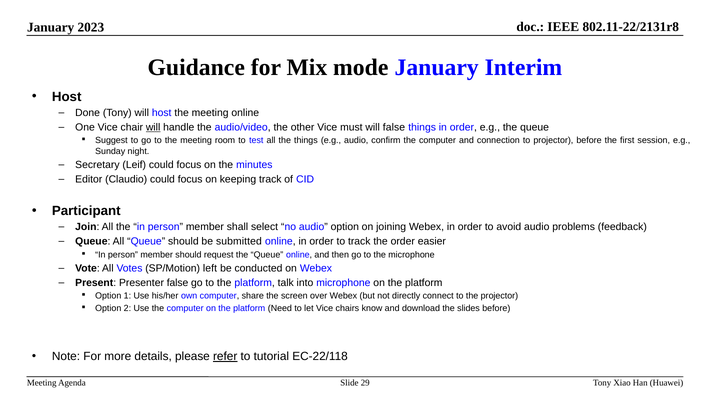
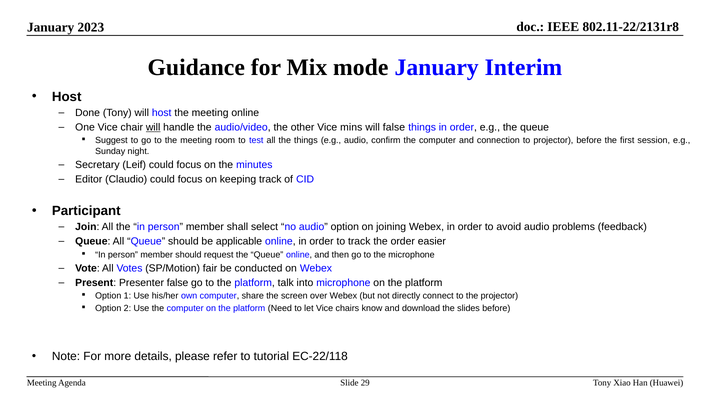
must: must -> mins (351, 127)
submitted: submitted -> applicable (239, 242)
left: left -> fair (210, 269)
refer underline: present -> none (225, 357)
